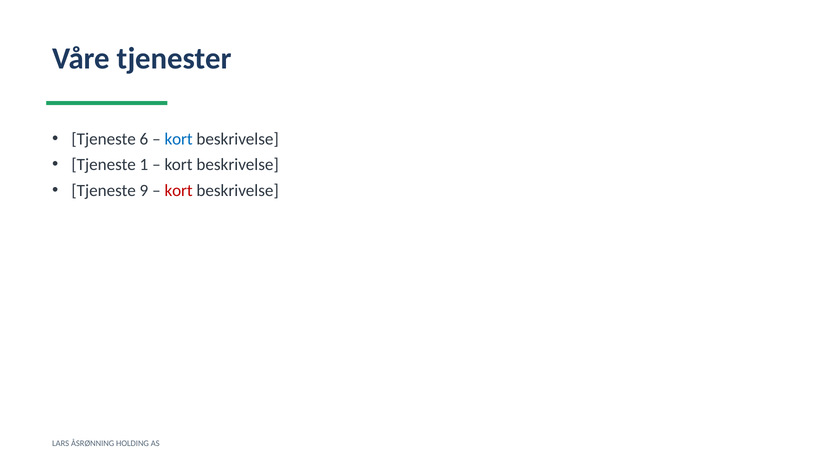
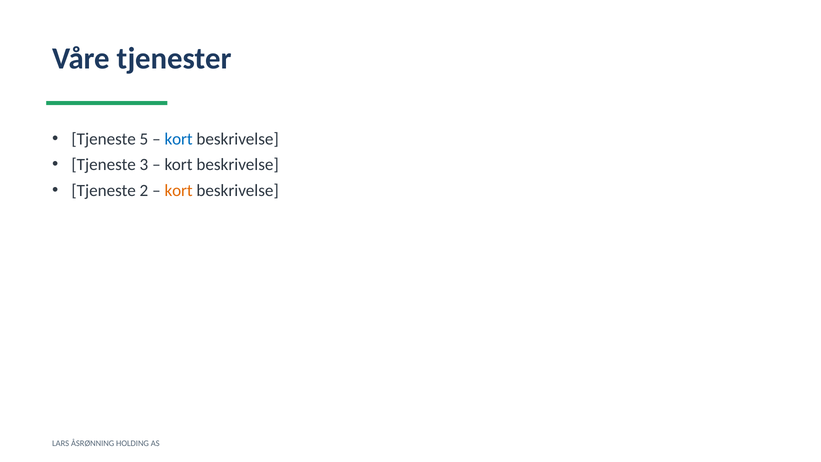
6: 6 -> 5 (144, 139)
1: 1 -> 3 (144, 165)
9: 9 -> 2 (144, 190)
kort colour: red -> orange (179, 190)
